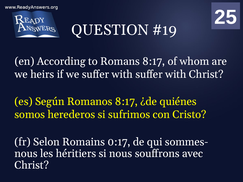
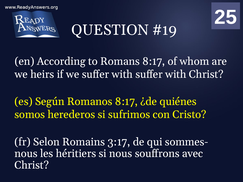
0:17: 0:17 -> 3:17 (119, 142)
